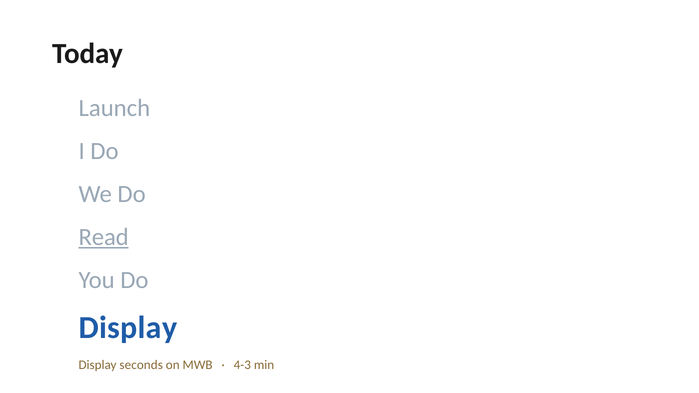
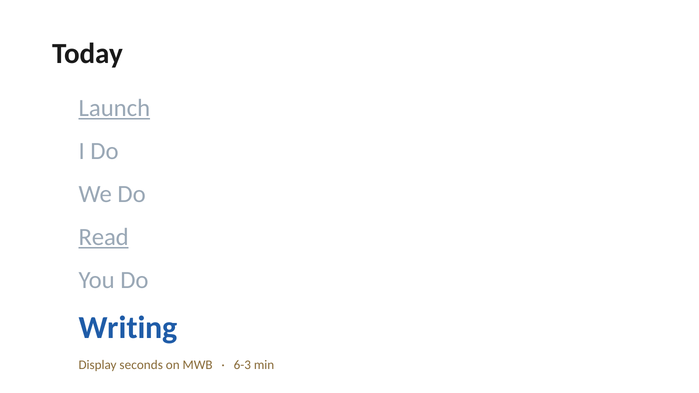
Launch underline: none -> present (114, 108)
Display: Display -> Writing (128, 328)
4-3: 4-3 -> 6-3 (242, 365)
